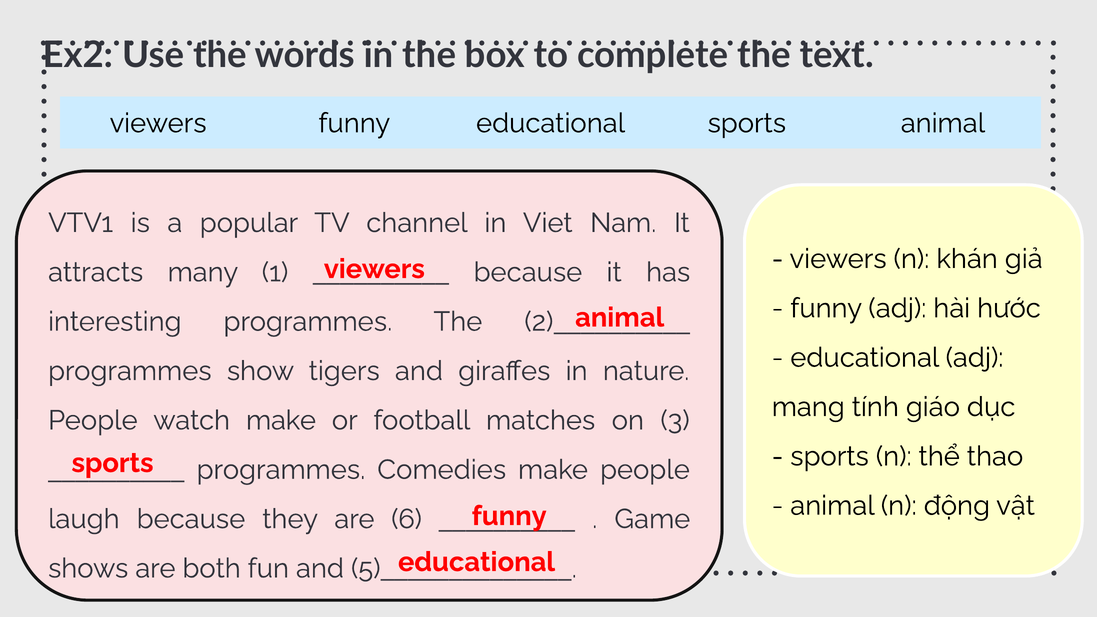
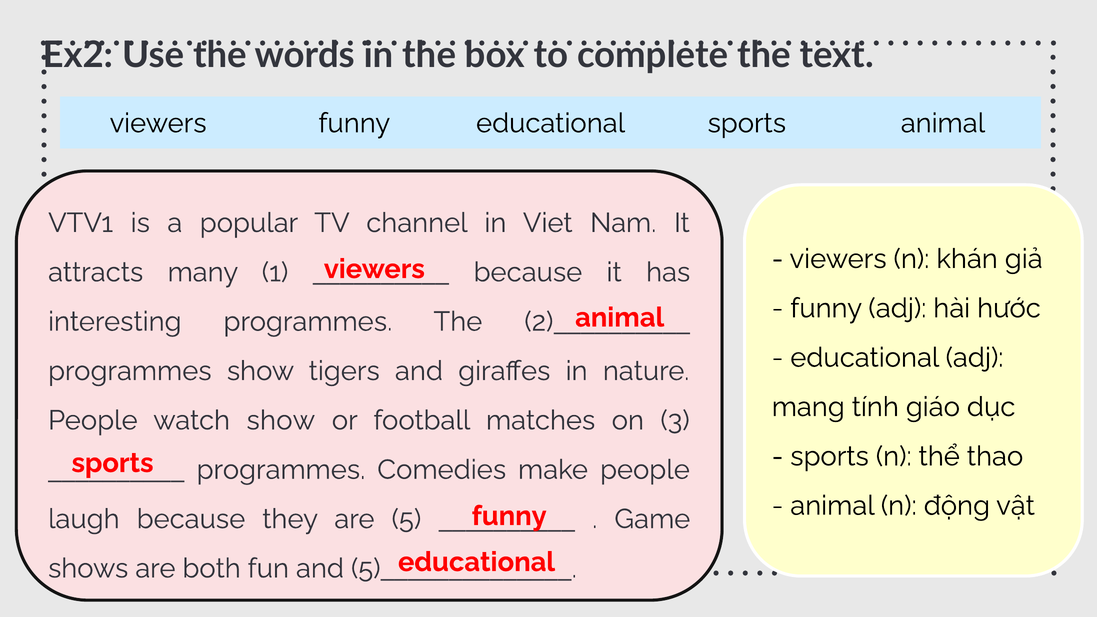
watch make: make -> show (281, 420)
6: 6 -> 5 (406, 519)
